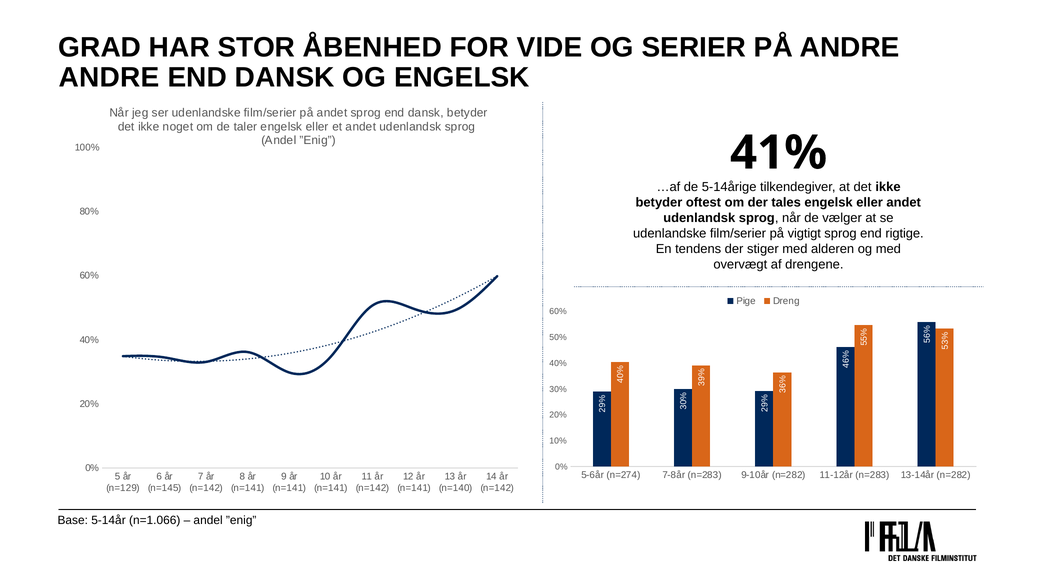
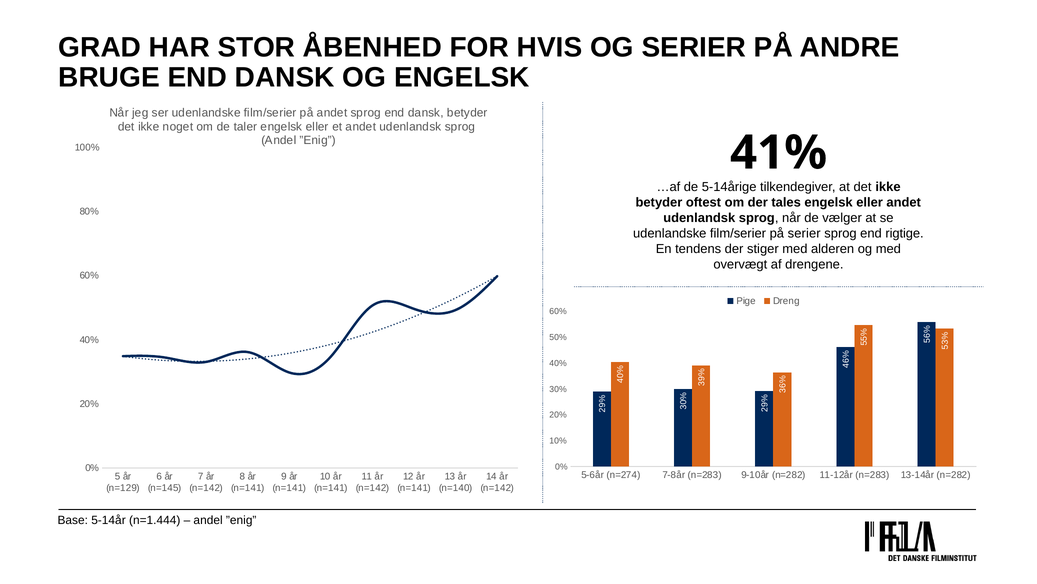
VIDE: VIDE -> HVIS (550, 47)
ANDRE: ANDRE -> BRUGE (109, 78)
på vigtigt: vigtigt -> serier (804, 233)
n=1.066: n=1.066 -> n=1.444 (155, 520)
